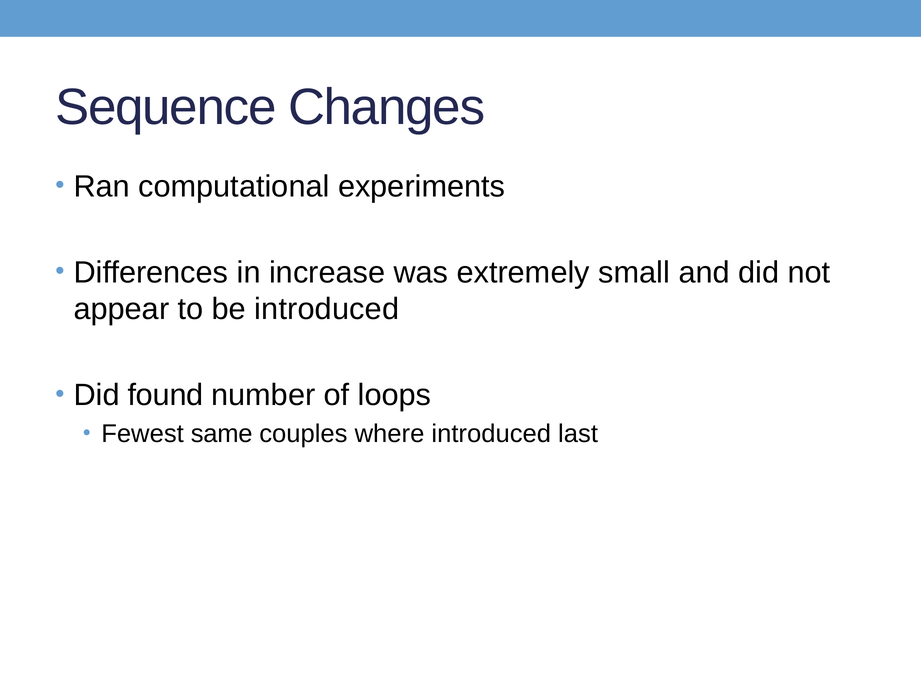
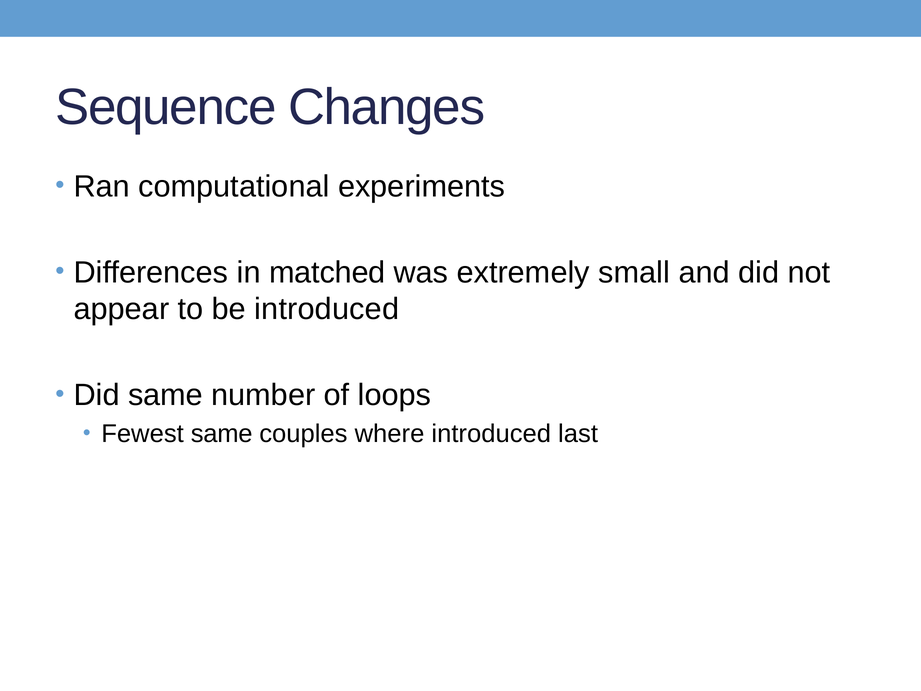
increase: increase -> matched (327, 272)
Did found: found -> same (165, 395)
